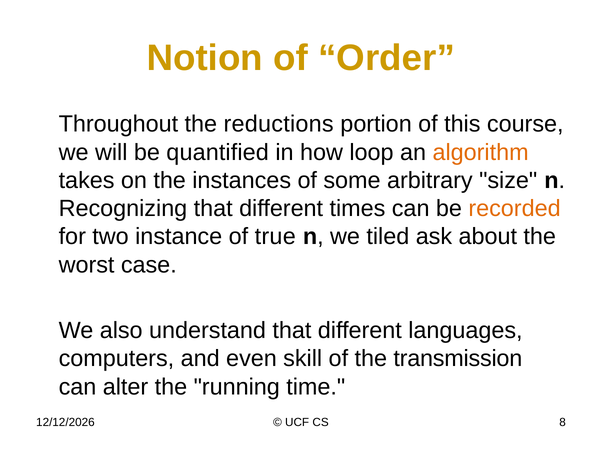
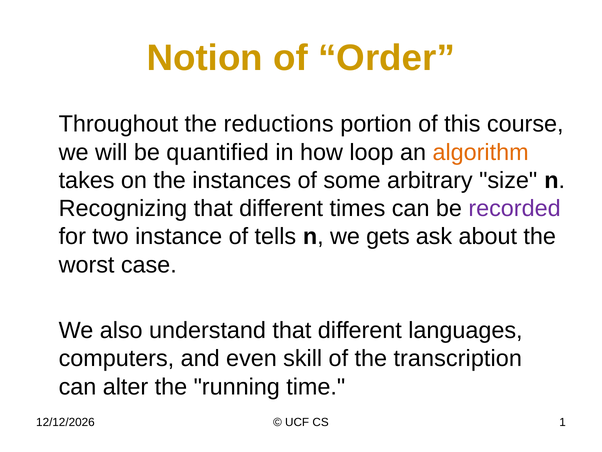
recorded colour: orange -> purple (515, 208)
true: true -> tells (275, 236)
tiled: tiled -> gets (388, 236)
transmission: transmission -> transcription (458, 358)
8: 8 -> 1 (563, 422)
